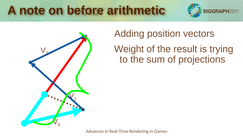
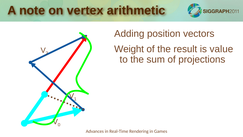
before: before -> vertex (85, 10)
trying: trying -> value (221, 49)
